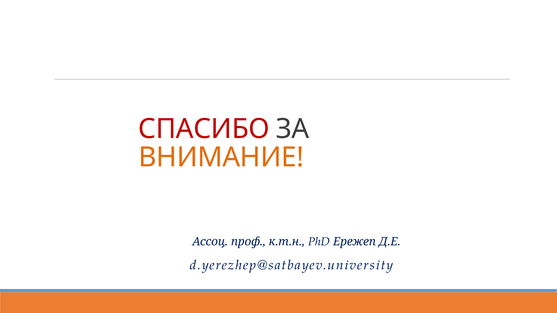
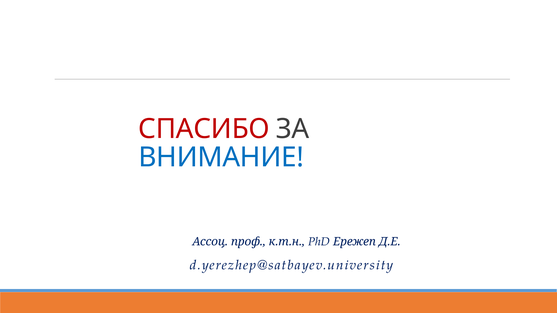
ВНИМАНИЕ colour: orange -> blue (221, 157)
